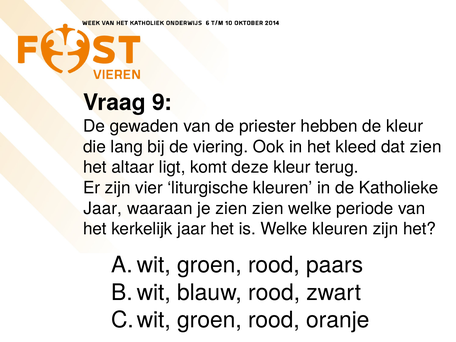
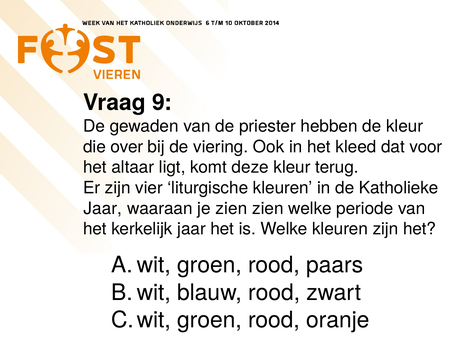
lang: lang -> over (127, 147)
dat zien: zien -> voor (426, 147)
